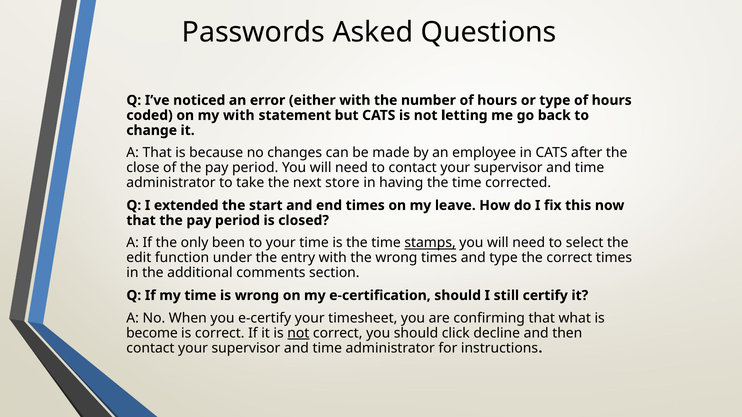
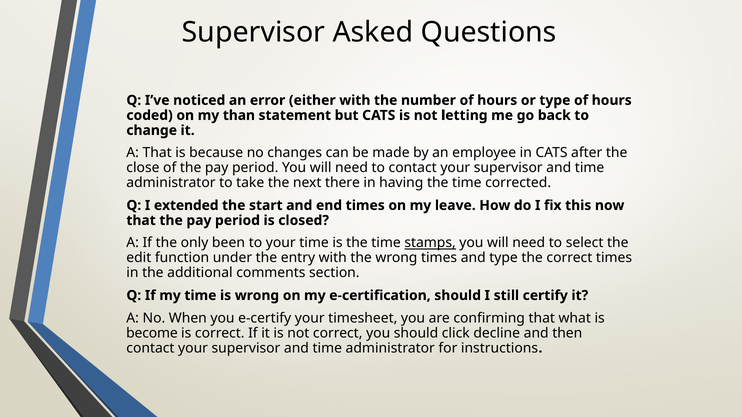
Passwords: Passwords -> Supervisor (254, 32)
my with: with -> than (239, 115)
store: store -> there (342, 183)
not underline: present -> none (298, 333)
